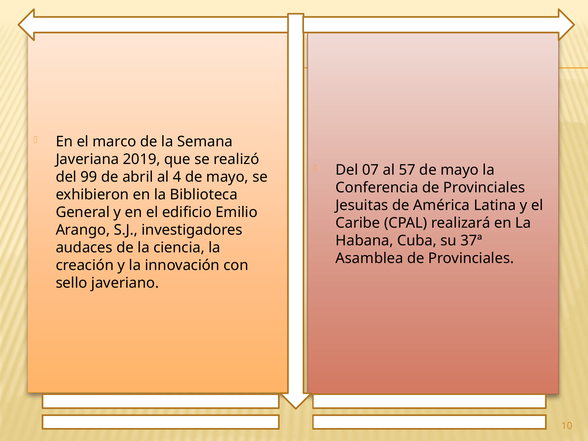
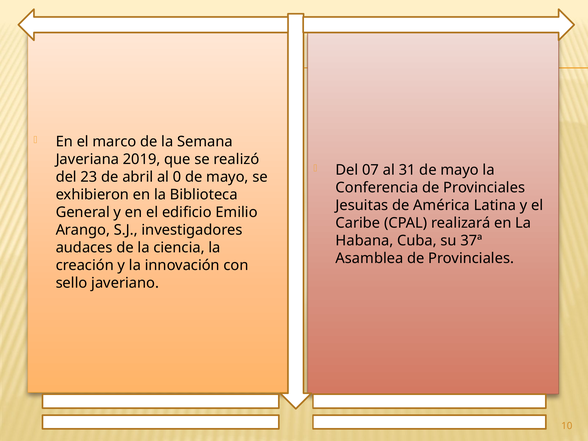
57: 57 -> 31 (407, 170)
99: 99 -> 23 (89, 177)
4: 4 -> 0 (177, 177)
